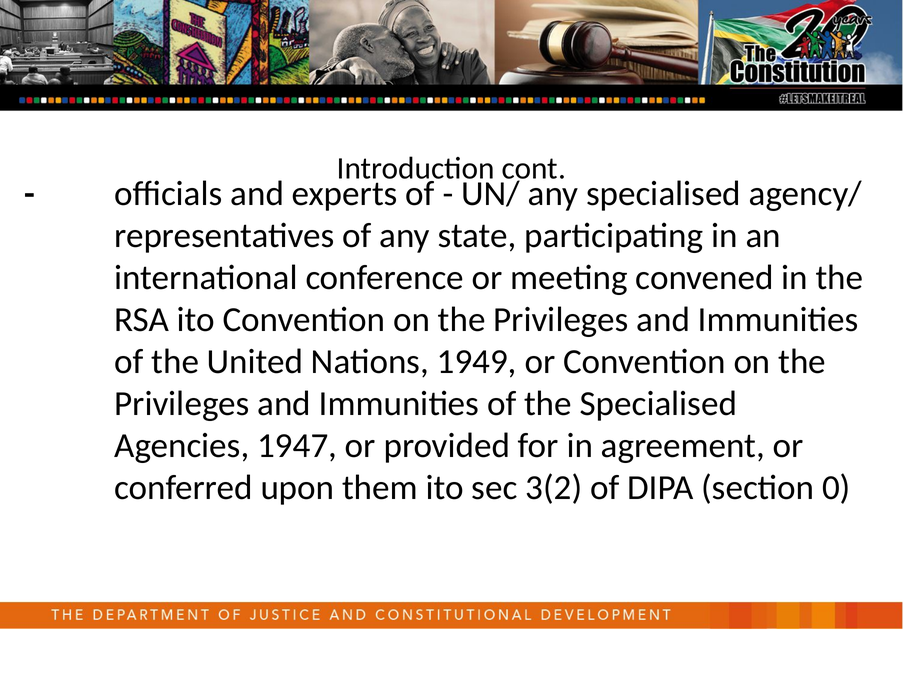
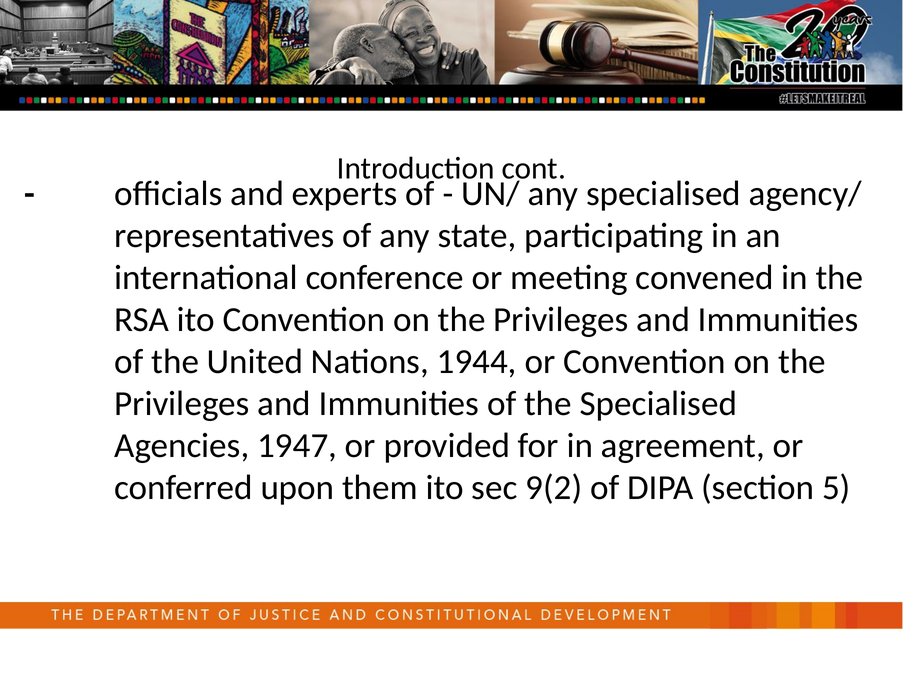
1949: 1949 -> 1944 (477, 362)
3(2: 3(2 -> 9(2 (554, 488)
0: 0 -> 5 (836, 488)
